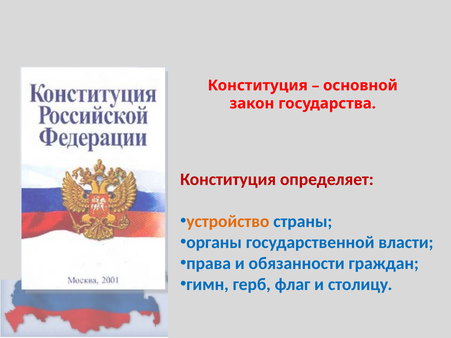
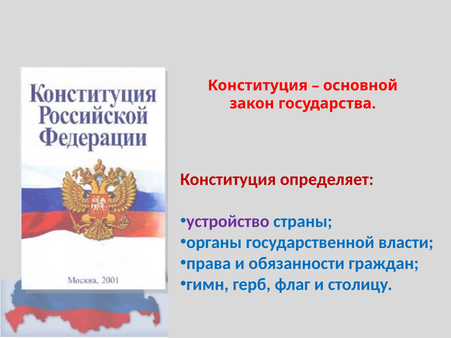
устройство colour: orange -> purple (228, 222)
